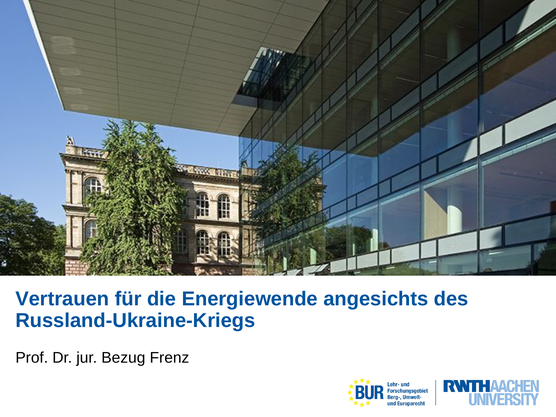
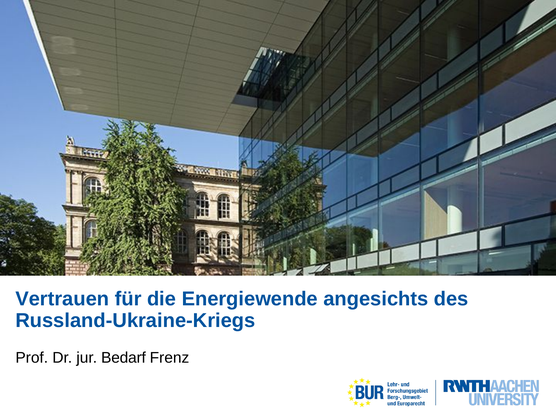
Bezug: Bezug -> Bedarf (123, 358)
